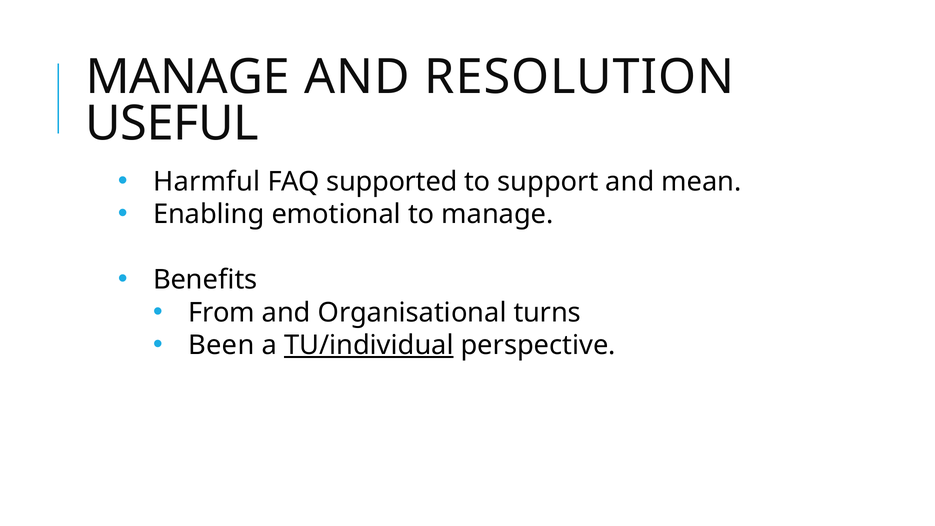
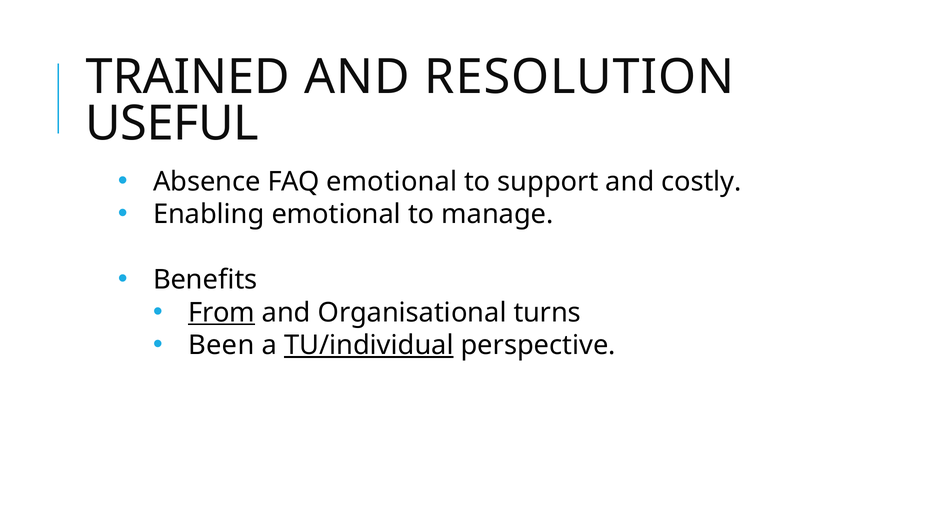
MANAGE: MANAGE -> TRAINED (188, 77)
Harmful: Harmful -> Absence (207, 182)
FAQ supported: supported -> emotional (392, 182)
mean: mean -> costly (701, 182)
From underline: none -> present (222, 313)
